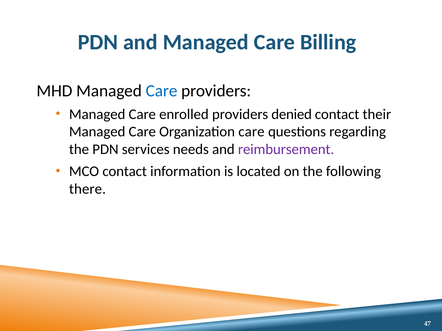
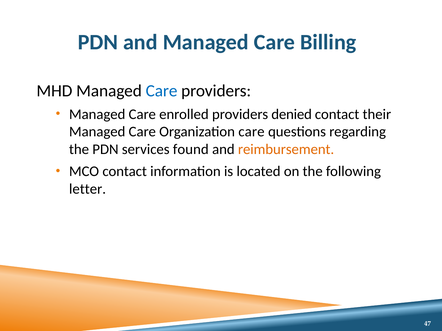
needs: needs -> found (191, 150)
reimbursement colour: purple -> orange (286, 150)
there: there -> letter (88, 189)
